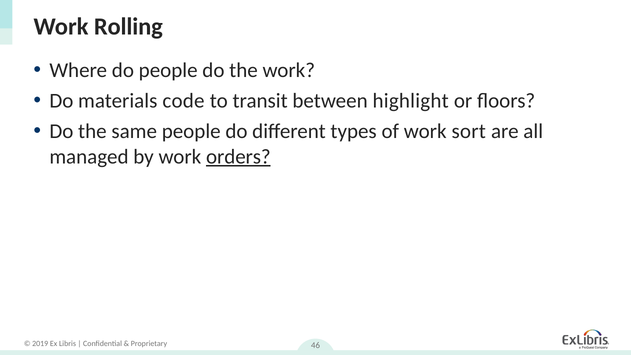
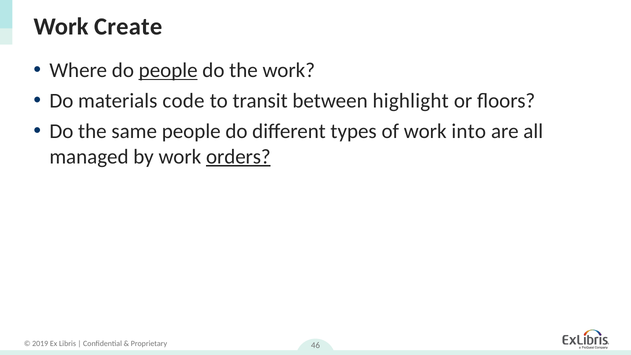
Rolling: Rolling -> Create (128, 26)
people underline: none -> present (168, 70)
sort: sort -> into (469, 132)
